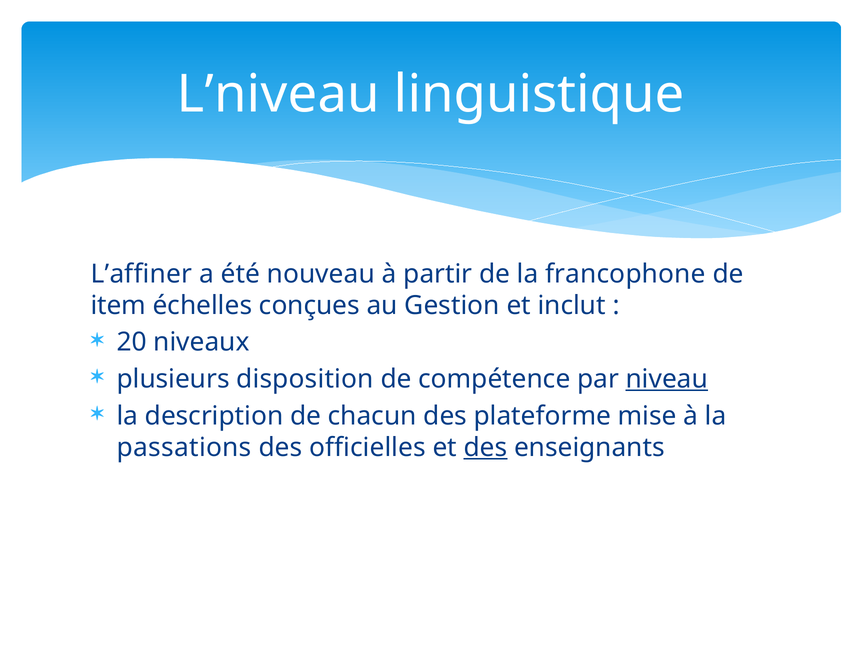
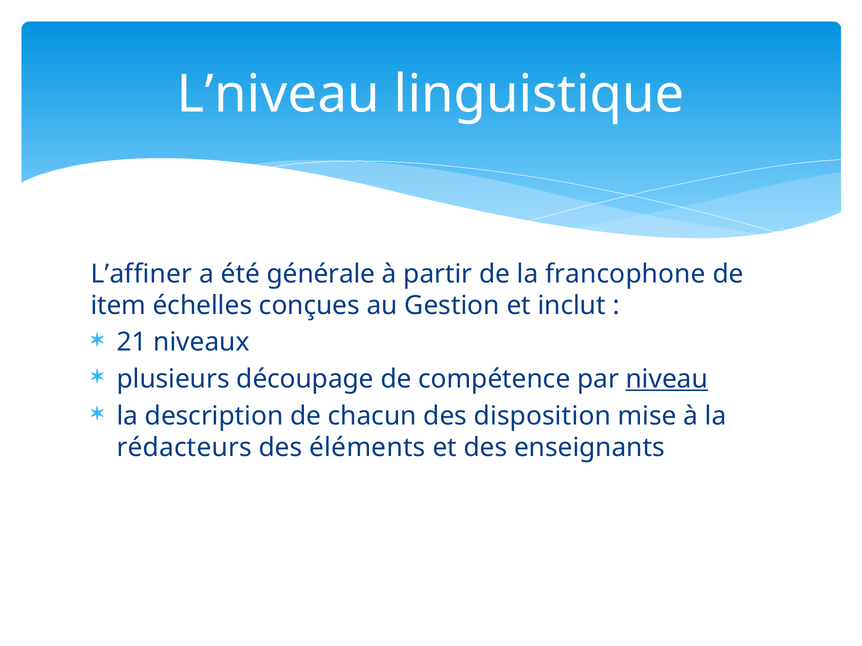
nouveau: nouveau -> générale (321, 274)
20: 20 -> 21 (132, 343)
disposition: disposition -> découpage (305, 379)
plateforme: plateforme -> disposition (542, 416)
passations: passations -> rédacteurs (184, 448)
officielles: officielles -> éléments (367, 448)
des underline: present -> none (486, 448)
